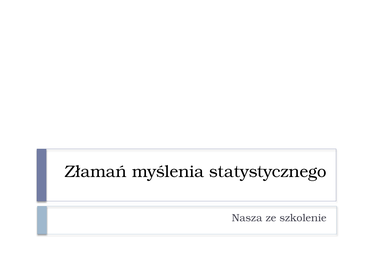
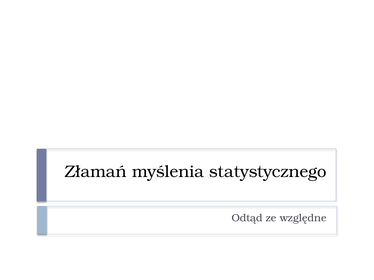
Nasza: Nasza -> Odtąd (247, 218)
szkolenie: szkolenie -> względne (303, 218)
